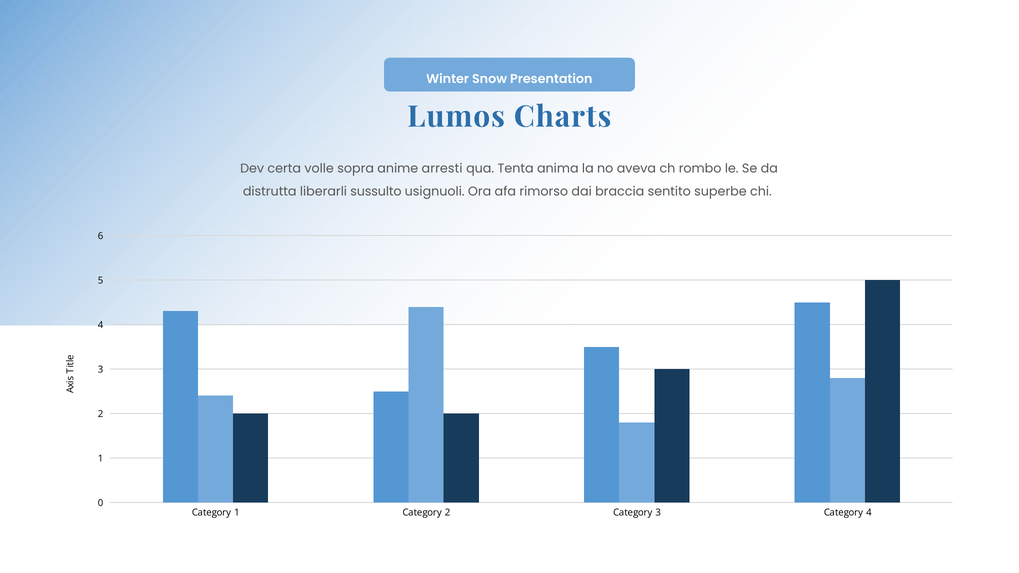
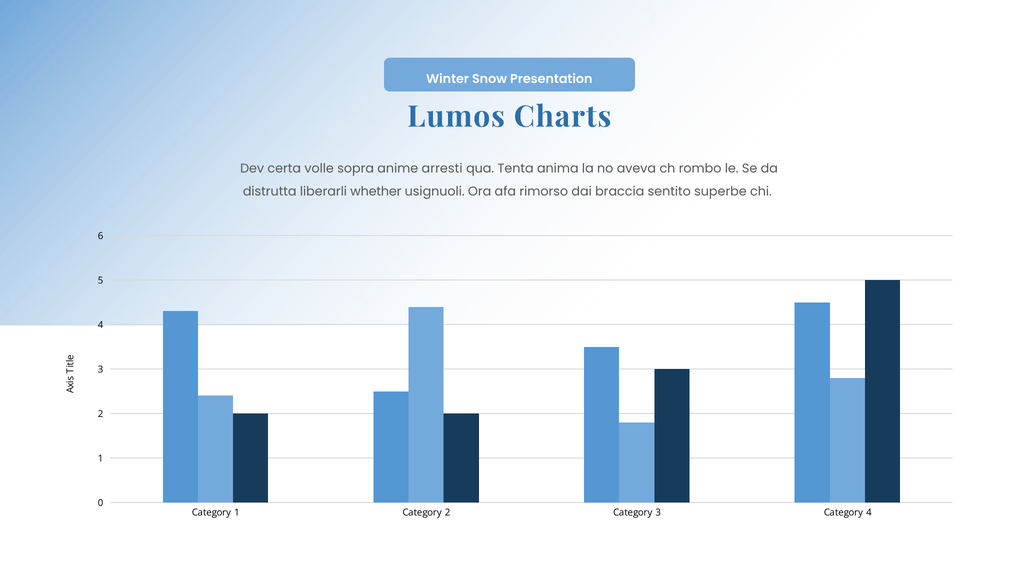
sussulto: sussulto -> whether (376, 192)
